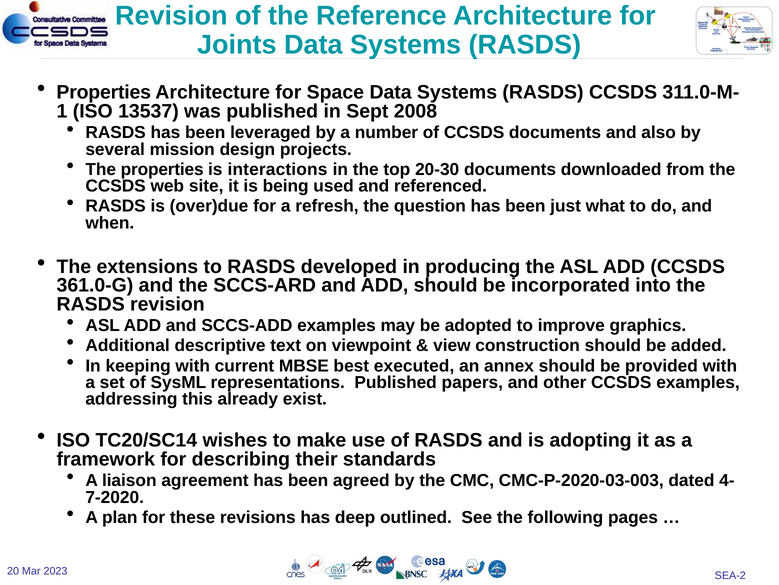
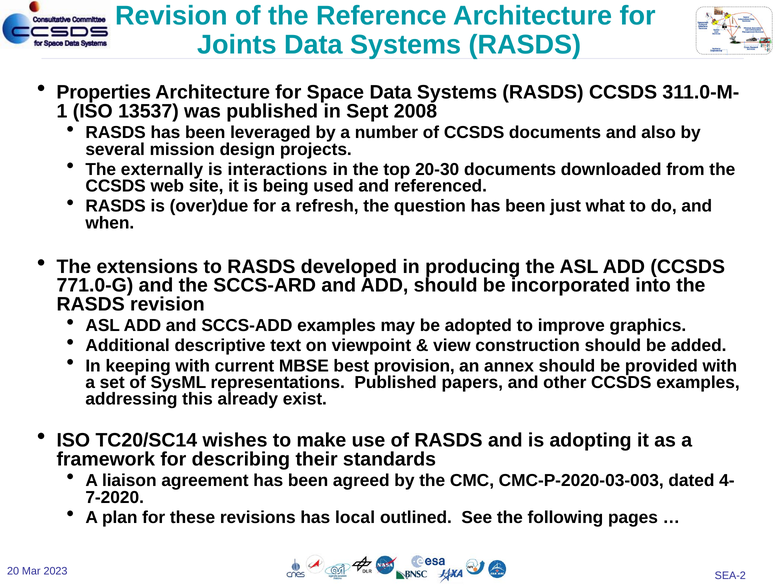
The properties: properties -> externally (162, 169)
361.0-G: 361.0-G -> 771.0-G (95, 285)
executed: executed -> provision (414, 365)
deep: deep -> local (355, 517)
